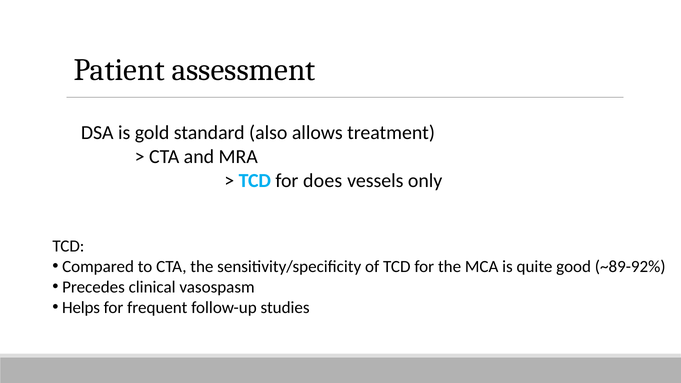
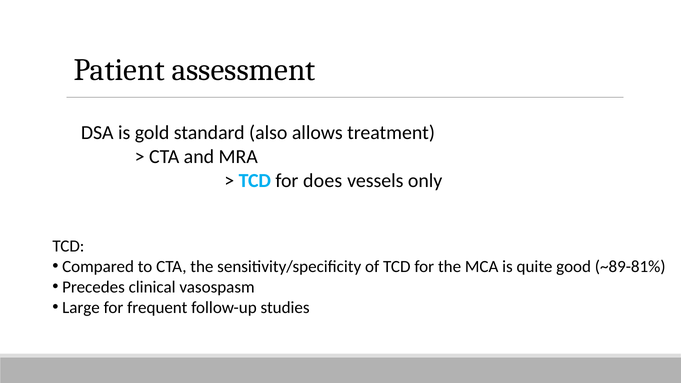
~89-92%: ~89-92% -> ~89-81% (630, 267)
Helps: Helps -> Large (81, 308)
